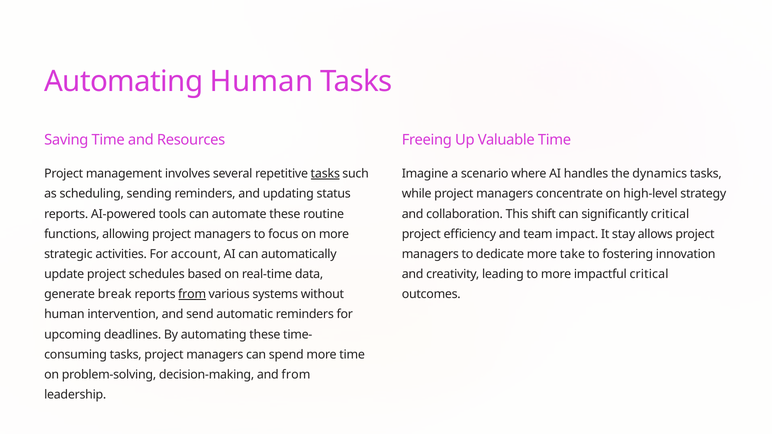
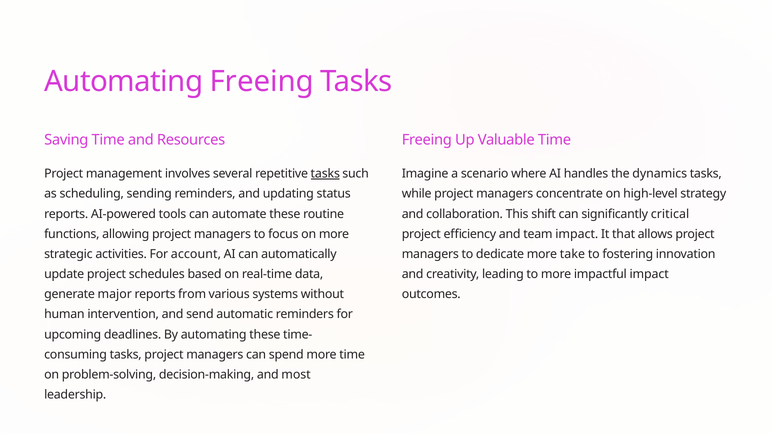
Automating Human: Human -> Freeing (262, 82)
stay: stay -> that (624, 234)
impactful critical: critical -> impact (649, 274)
break: break -> major (115, 294)
from underline: present -> none (192, 294)
and from: from -> most (296, 375)
